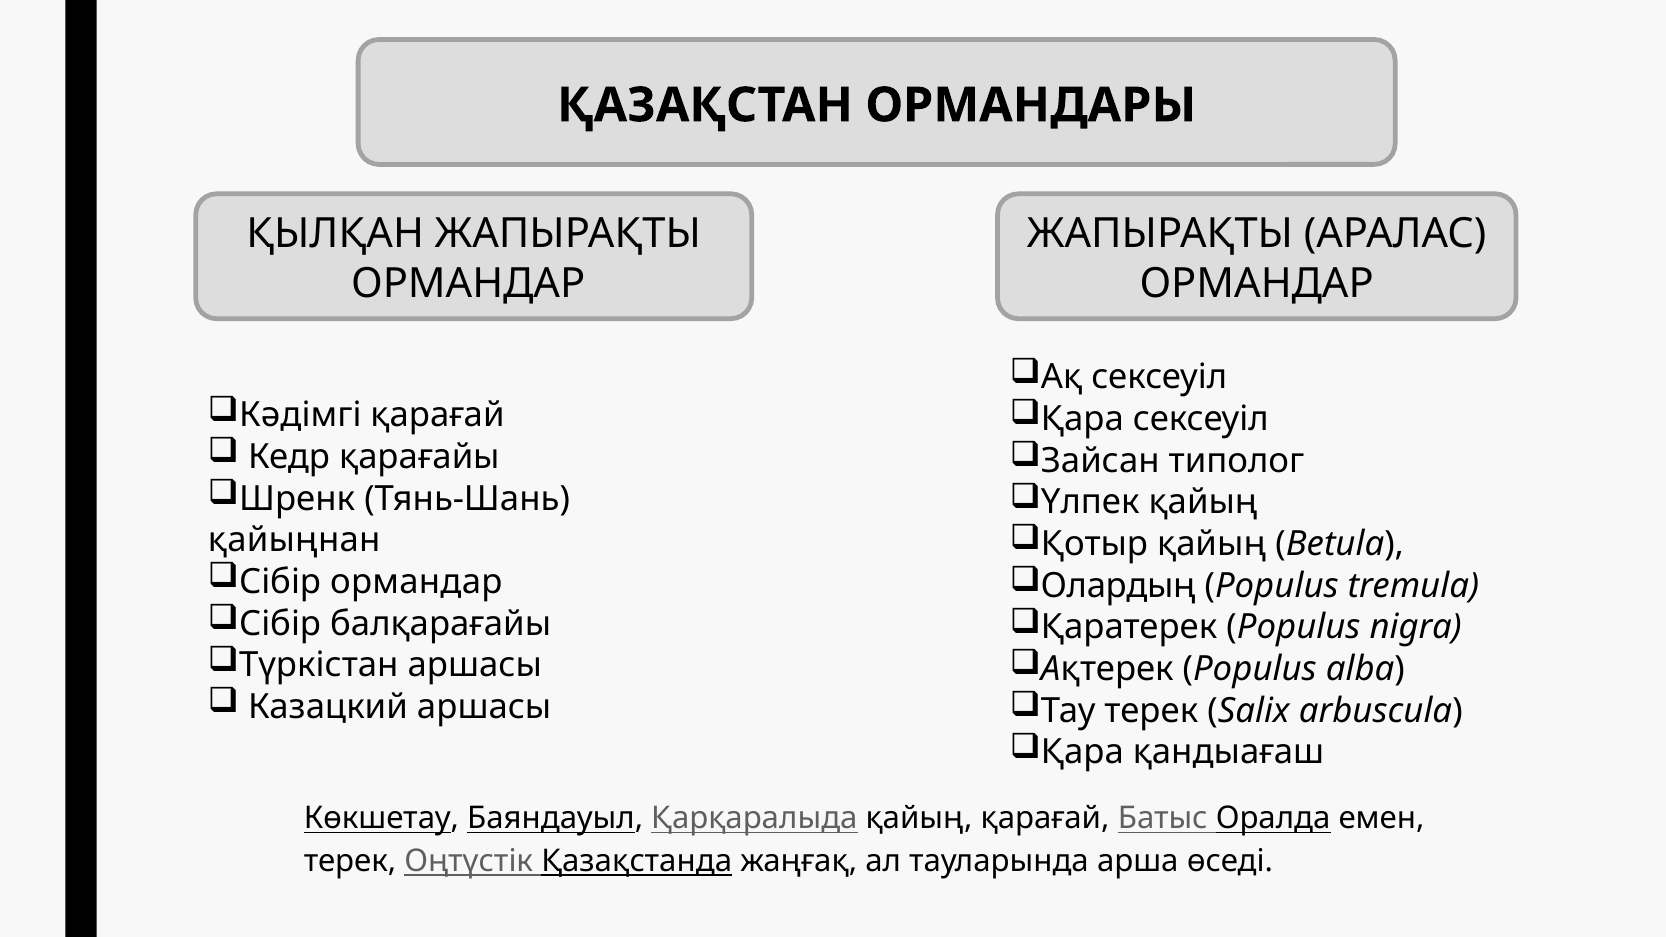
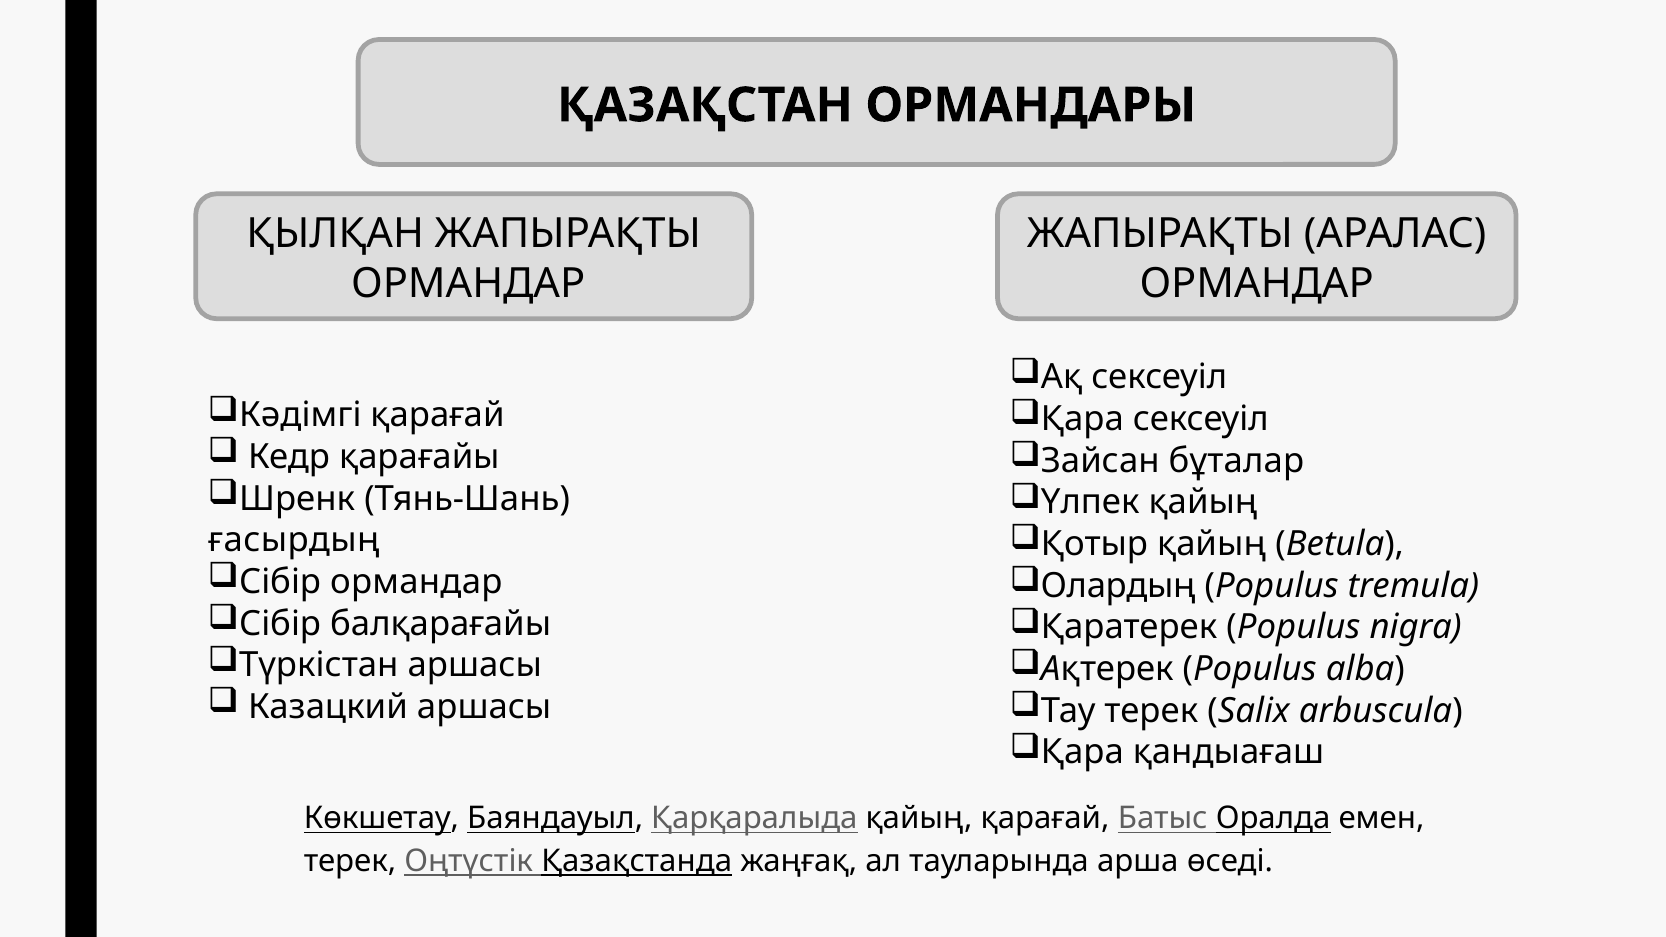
типолог: типолог -> бұталар (1236, 461)
қайыңнан: қайыңнан -> ғасырдың (294, 540)
